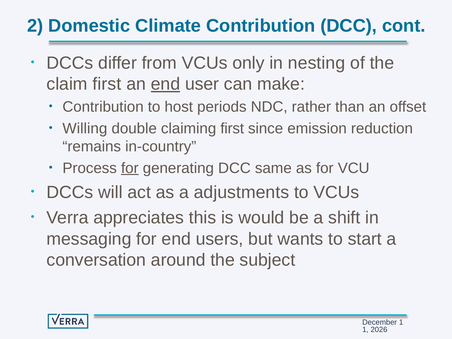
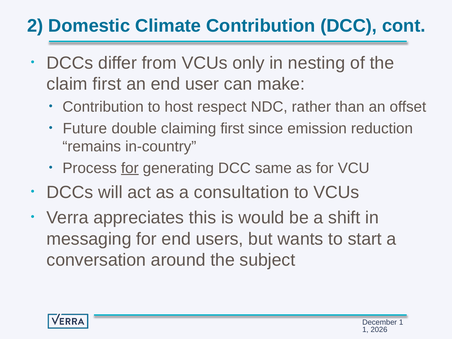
end underline: present -> none (165, 84)
periods: periods -> respect (222, 107)
Willing: Willing -> Future (85, 128)
adjustments: adjustments -> consultation (241, 192)
